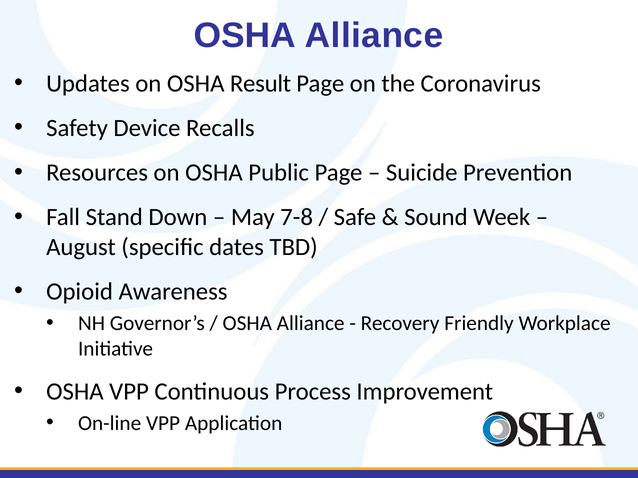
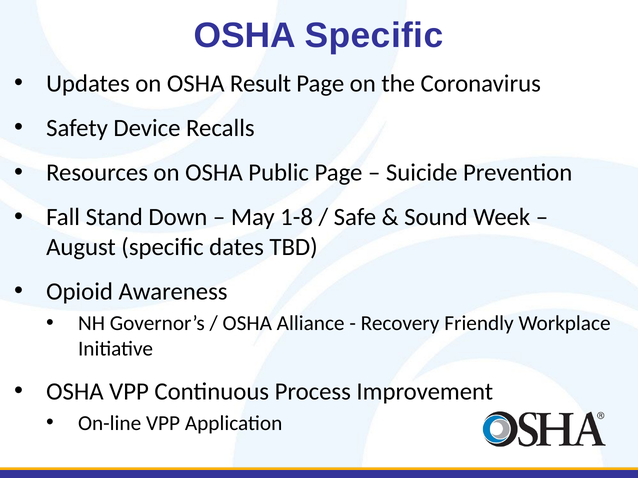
Alliance: Alliance -> Specific (374, 36)
7-8: 7-8 -> 1-8 (297, 218)
